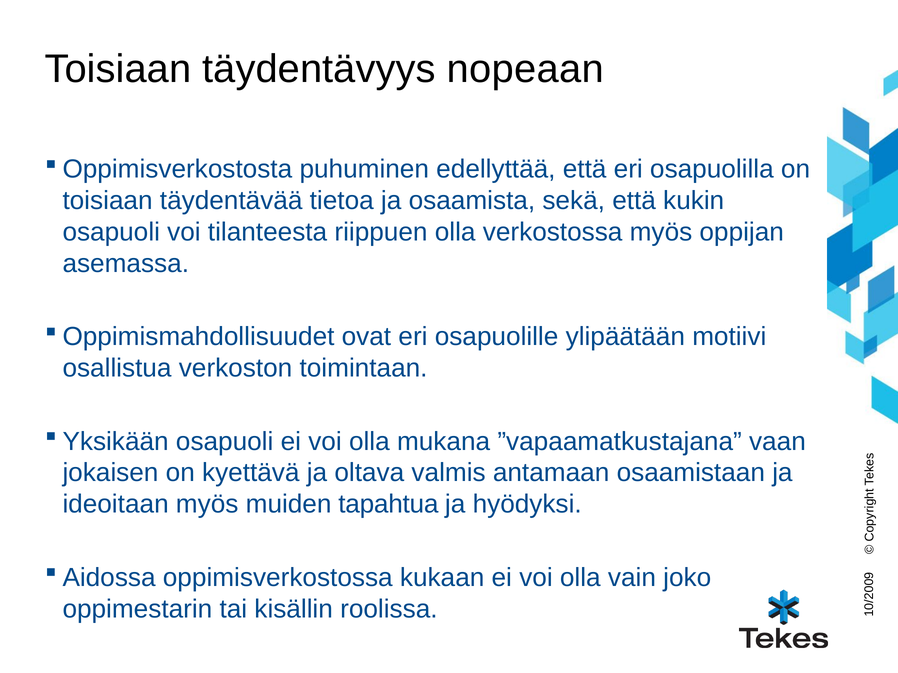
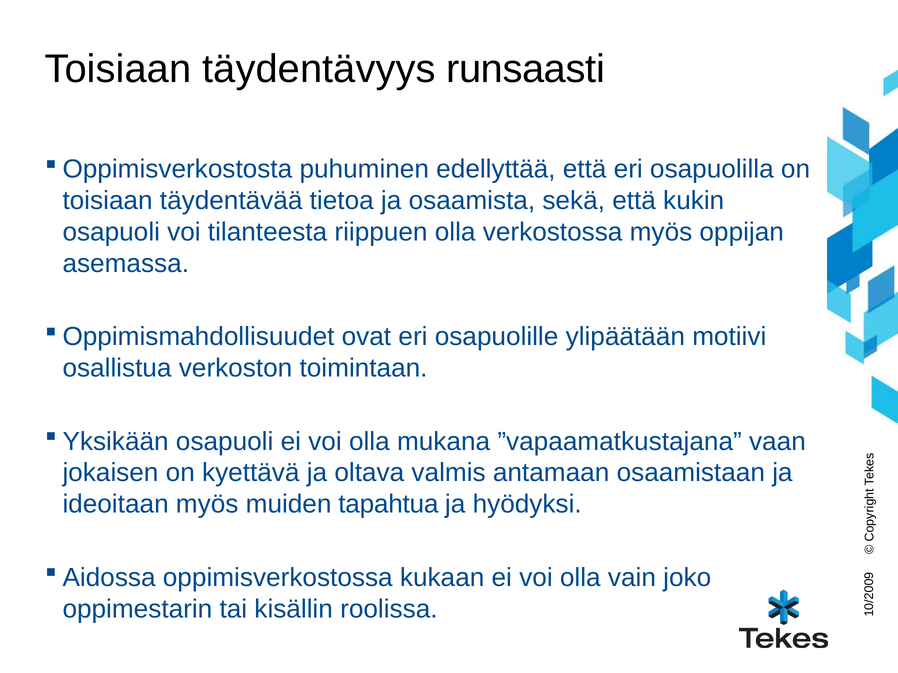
nopeaan: nopeaan -> runsaasti (526, 69)
